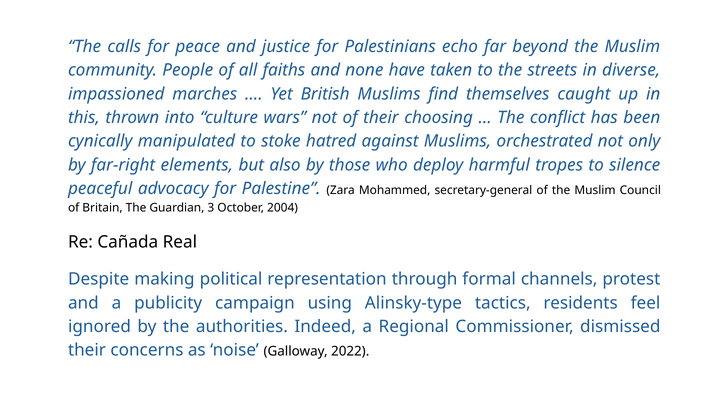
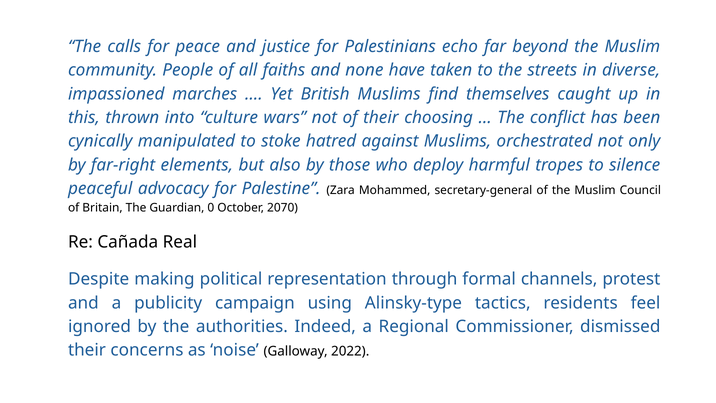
3: 3 -> 0 (211, 208)
2004: 2004 -> 2070 (283, 208)
